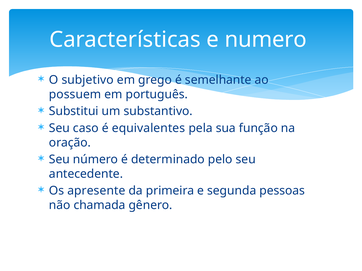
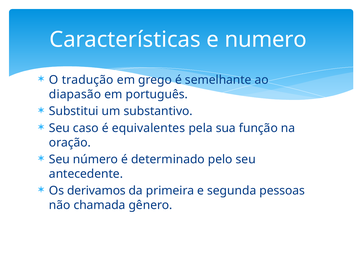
subjetivo: subjetivo -> tradução (88, 80)
possuem: possuem -> diapasão (75, 95)
apresente: apresente -> derivamos (96, 191)
